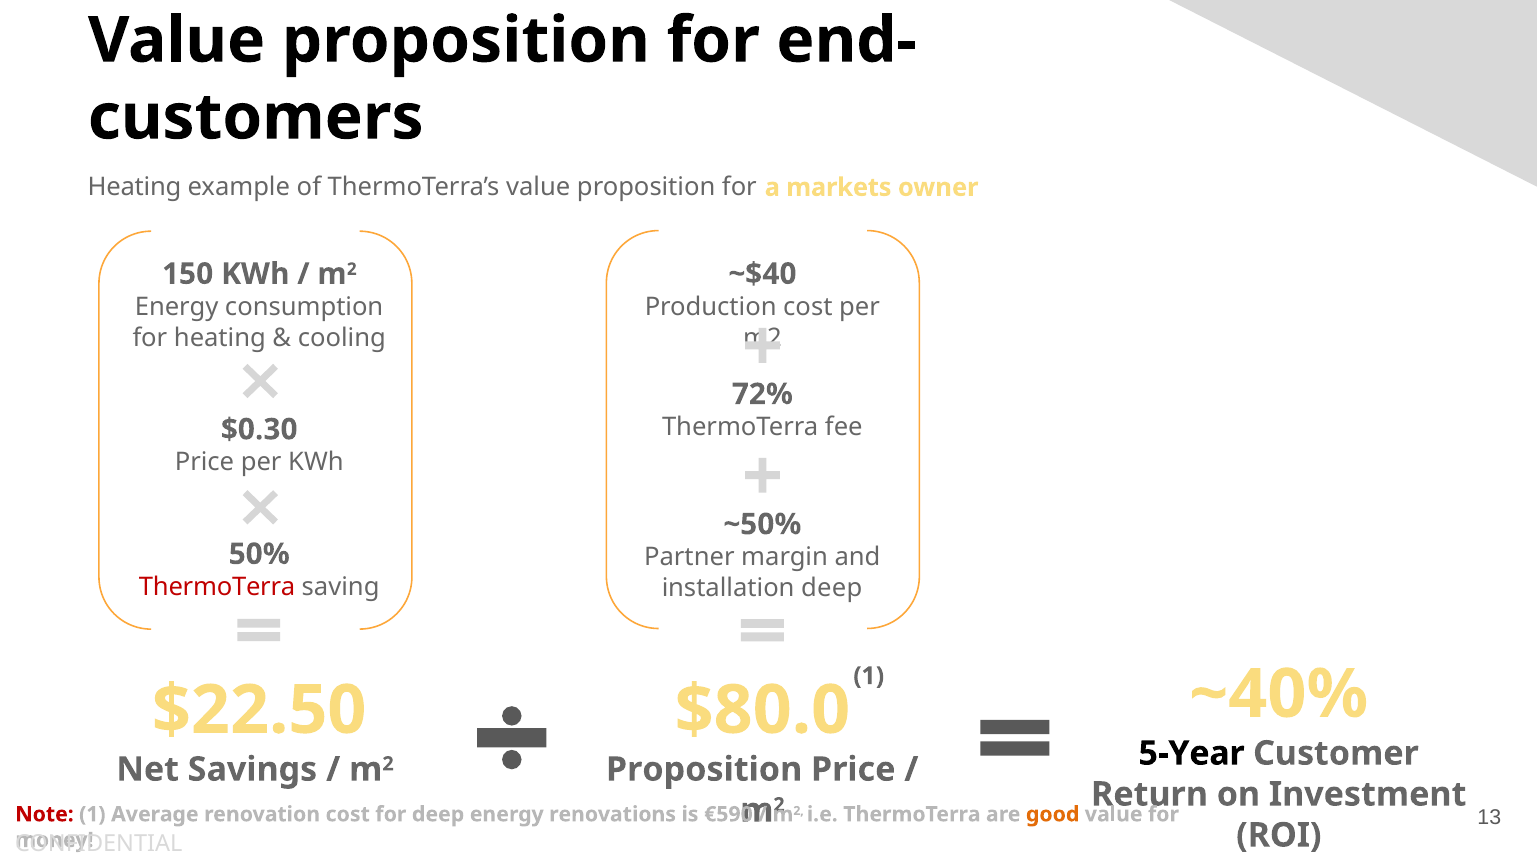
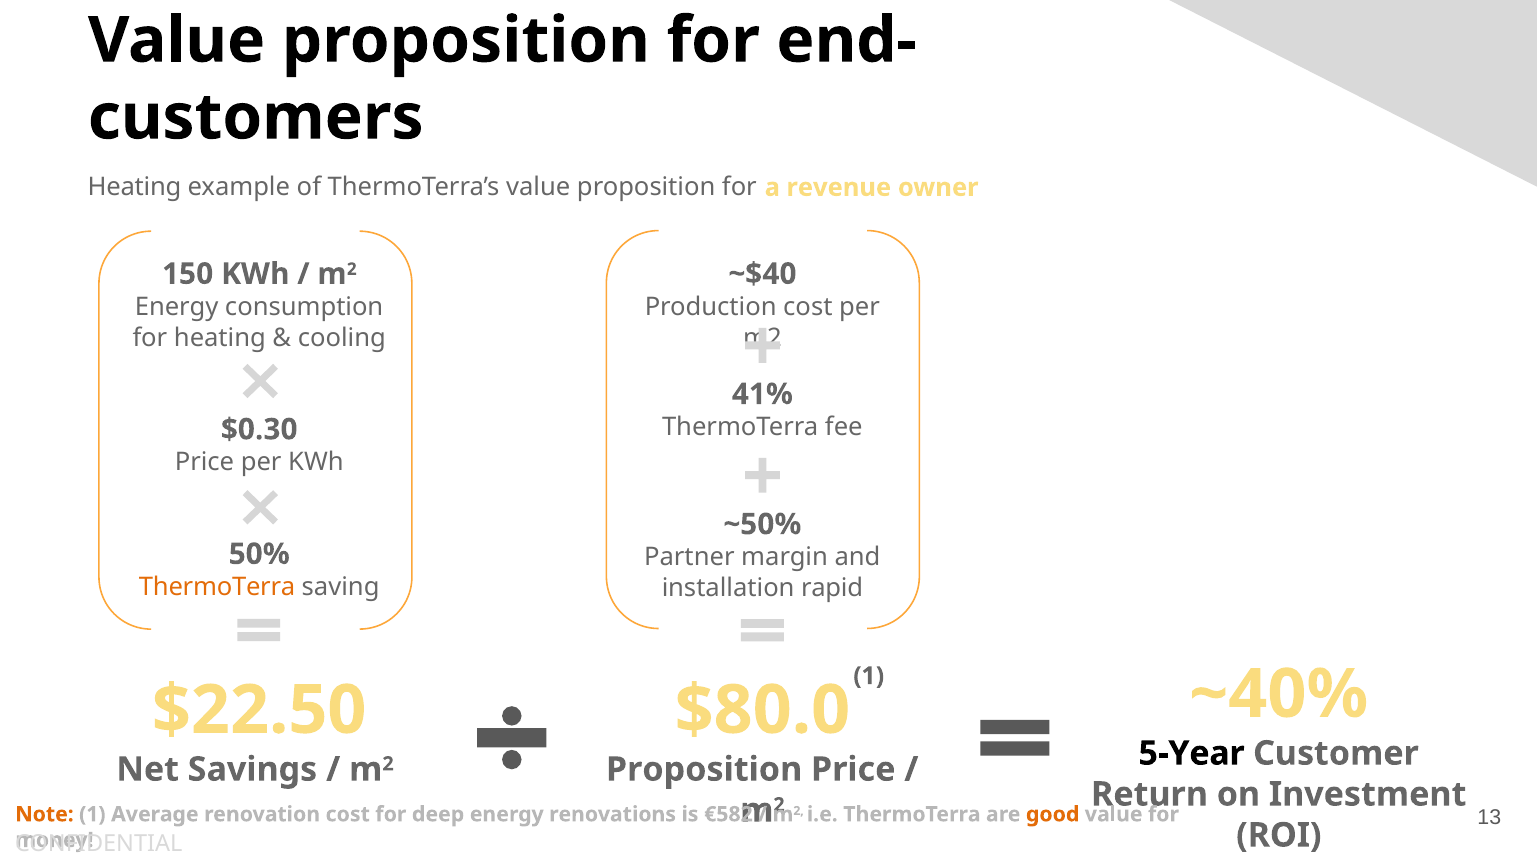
markets: markets -> revenue (839, 188)
72%: 72% -> 41% (762, 394)
ThermoTerra colour: red -> orange (217, 587)
installation deep: deep -> rapid (832, 588)
Note colour: red -> orange (45, 815)
€590: €590 -> €582 (728, 815)
